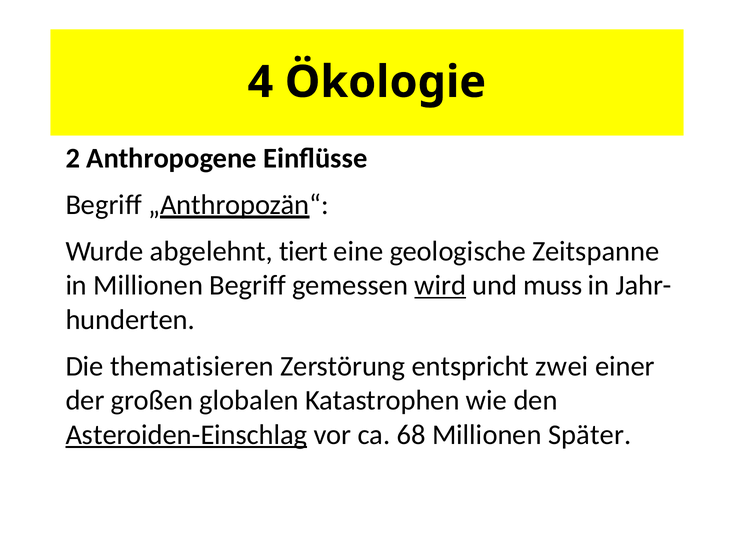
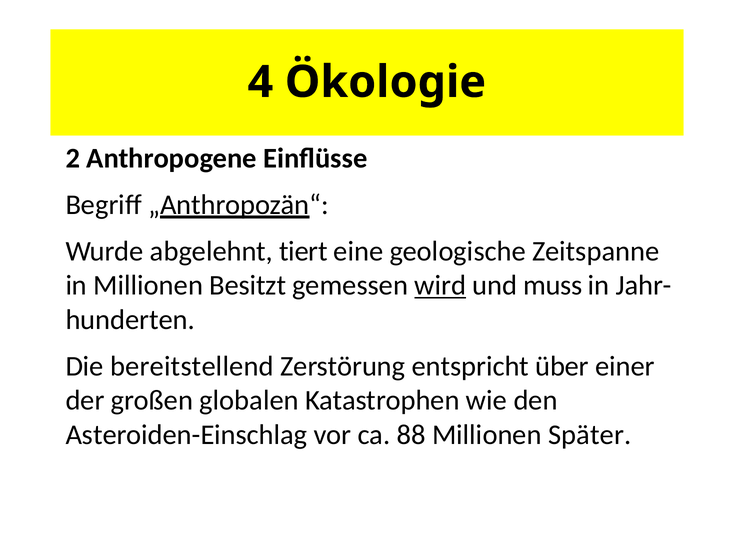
Millionen Begriff: Begriff -> Besitzt (248, 286)
thematisieren: thematisieren -> bereitstellend (192, 366)
zwei: zwei -> über (562, 366)
Asteroiden-Einschlag underline: present -> none (186, 435)
68: 68 -> 88 (411, 435)
